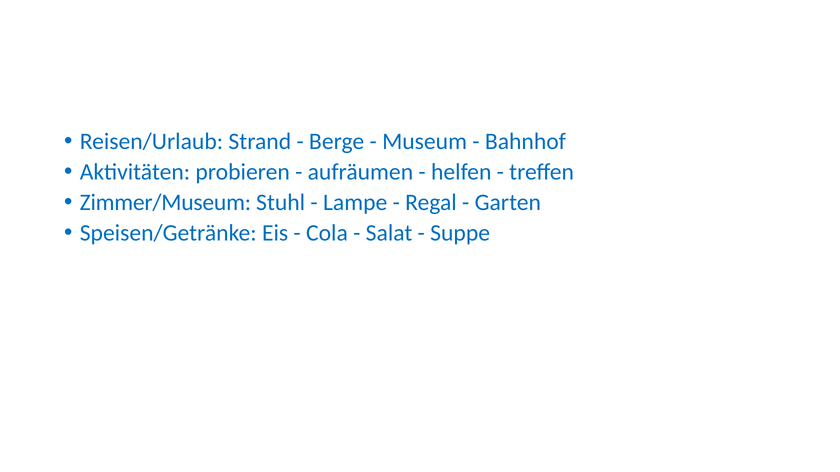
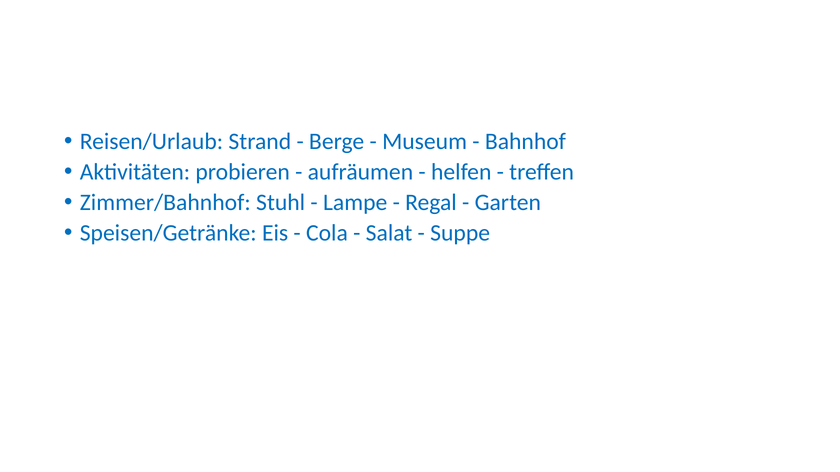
Zimmer/Museum: Zimmer/Museum -> Zimmer/Bahnhof (165, 203)
